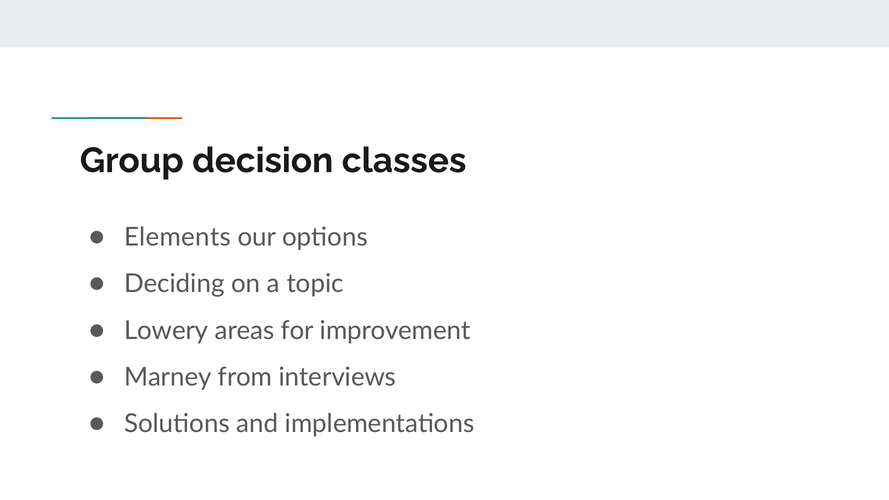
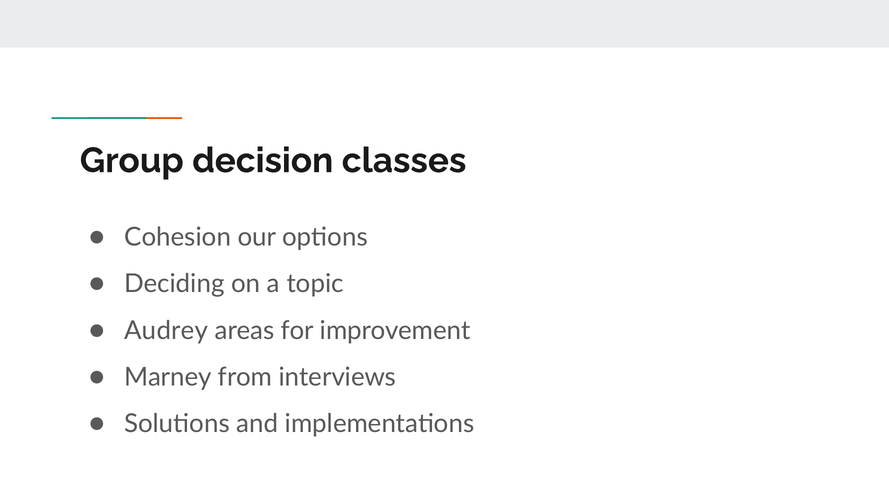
Elements: Elements -> Cohesion (178, 237)
Lowery: Lowery -> Audrey (166, 331)
